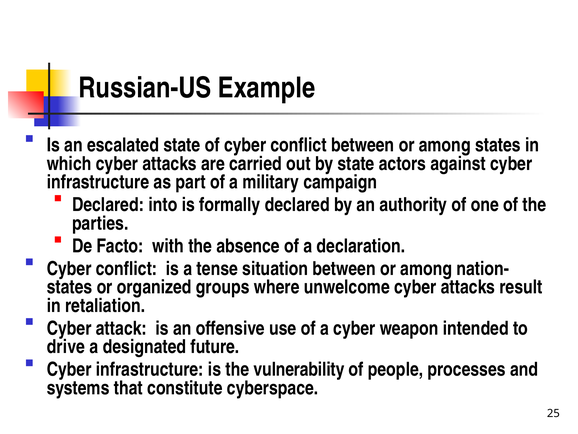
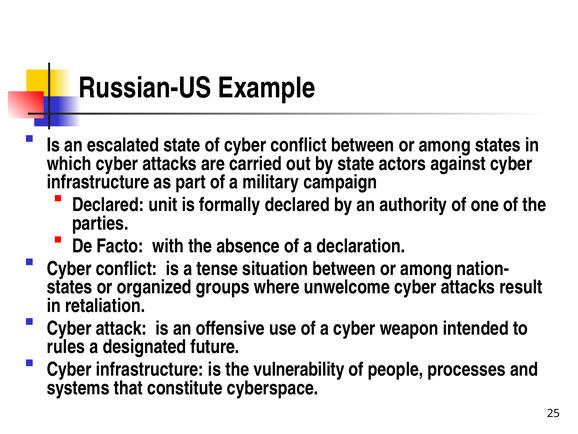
into: into -> unit (163, 205)
drive: drive -> rules (66, 346)
